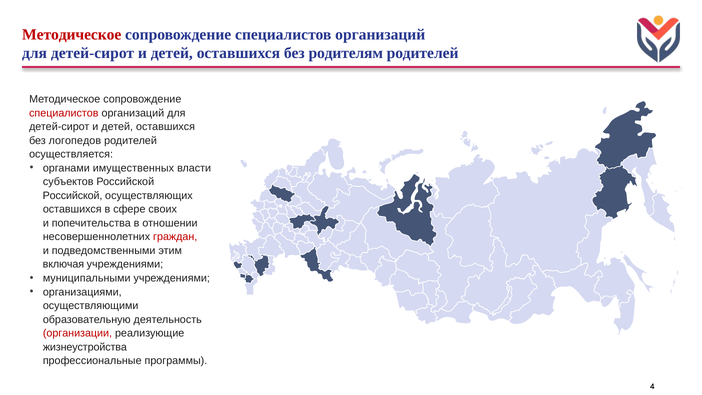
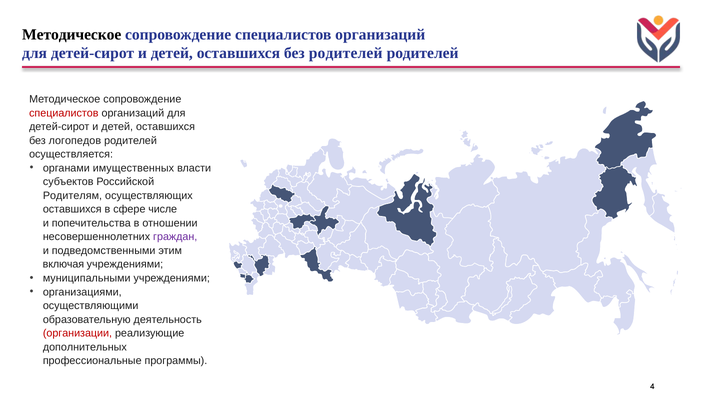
Методическое colour: red -> black (72, 34)
без родителям: родителям -> родителей (346, 53)
Российской: Российской -> Родителям (72, 196)
своих: своих -> числе (163, 209)
граждан colour: red -> purple (175, 237)
жизнеустройства: жизнеустройства -> дополнительных (85, 347)
